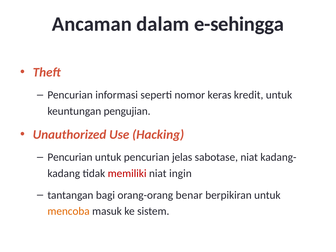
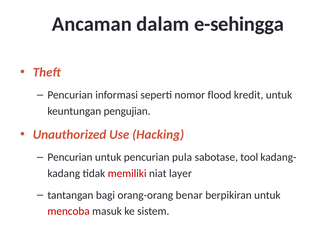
keras: keras -> flood (219, 95)
jelas: jelas -> pula (182, 157)
sabotase niat: niat -> tool (249, 157)
ingin: ingin -> layer (180, 173)
mencoba colour: orange -> red (69, 211)
